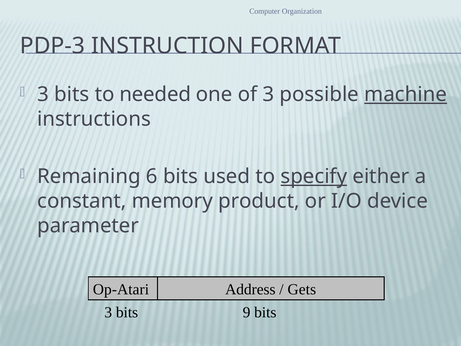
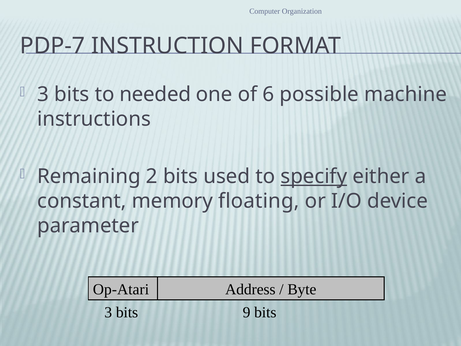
PDP-3: PDP-3 -> PDP-7 (53, 46)
of 3: 3 -> 6 (268, 94)
machine underline: present -> none (406, 94)
6: 6 -> 2 (152, 176)
product: product -> floating (259, 201)
Gets: Gets -> Byte (302, 289)
